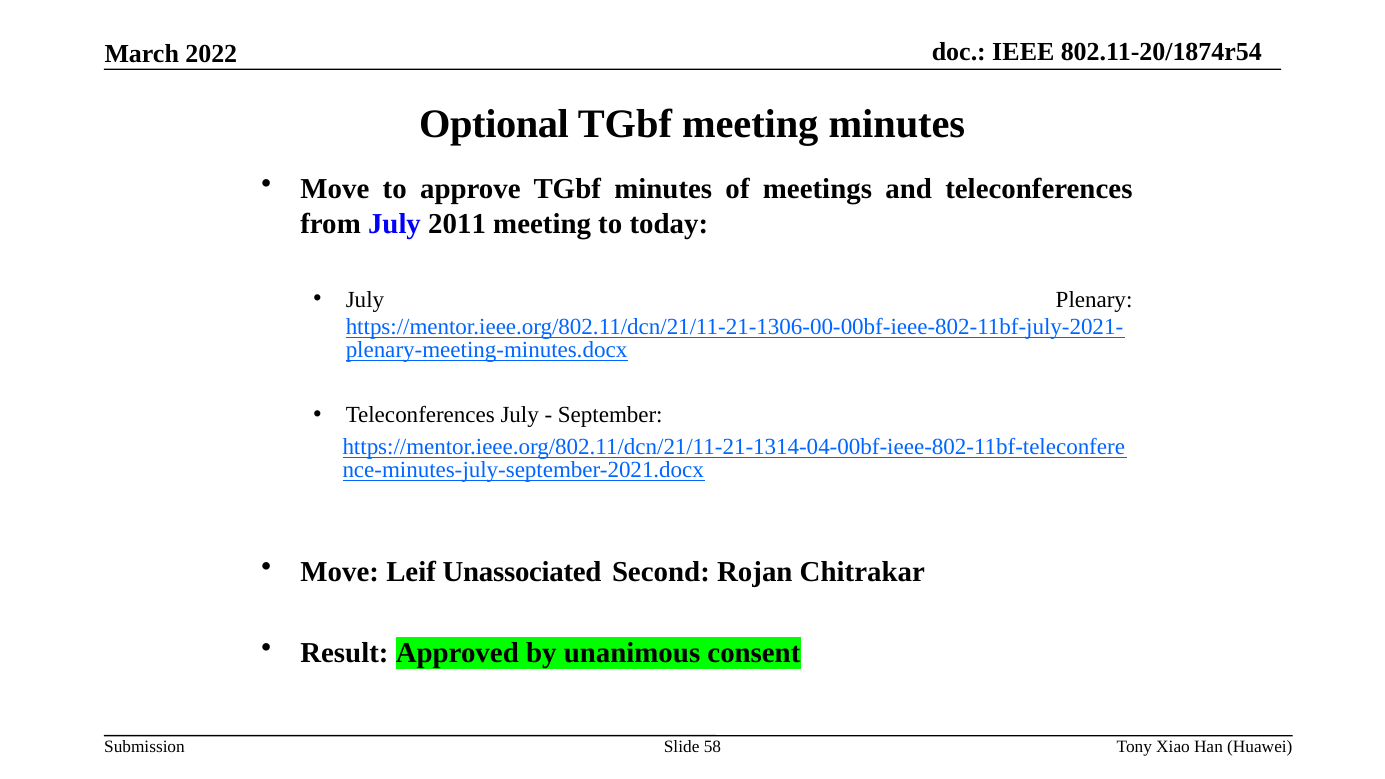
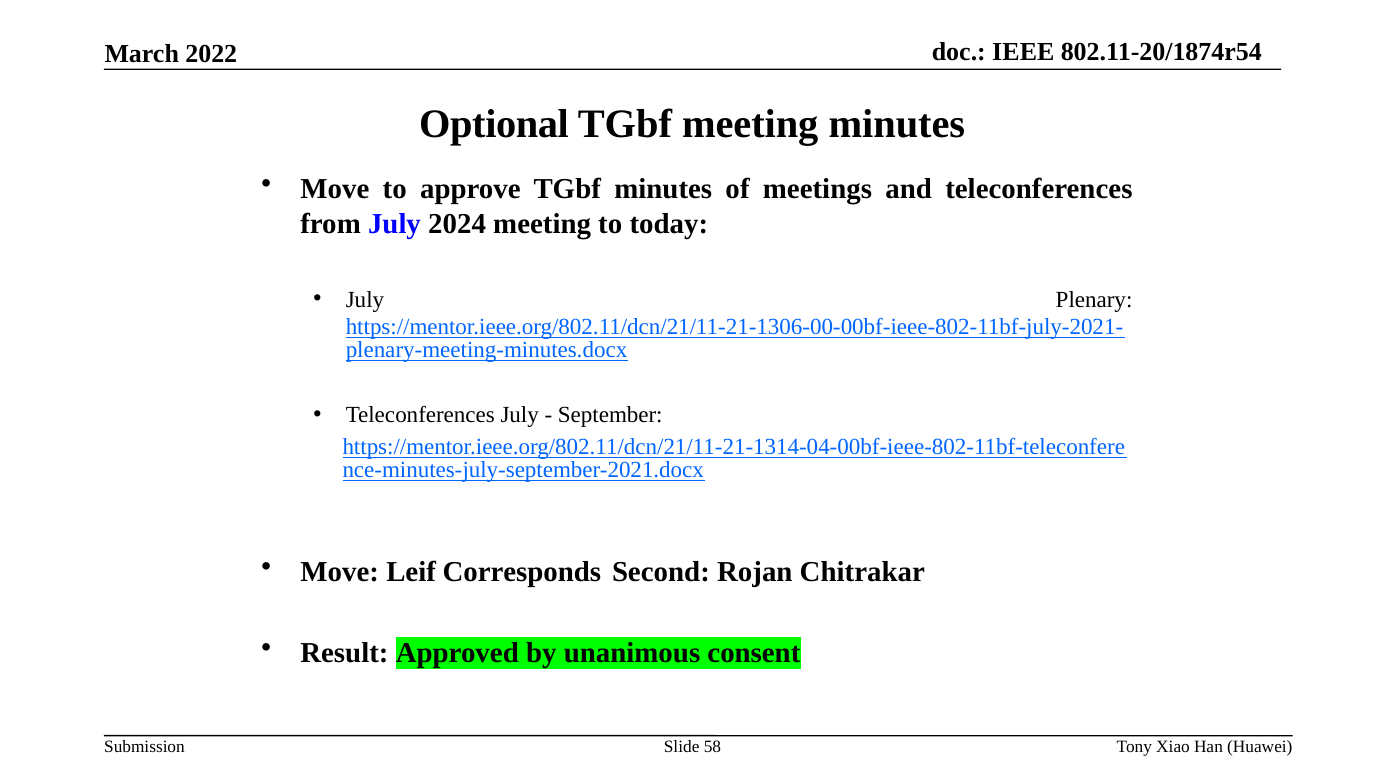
2011: 2011 -> 2024 (457, 224)
Unassociated: Unassociated -> Corresponds (522, 572)
